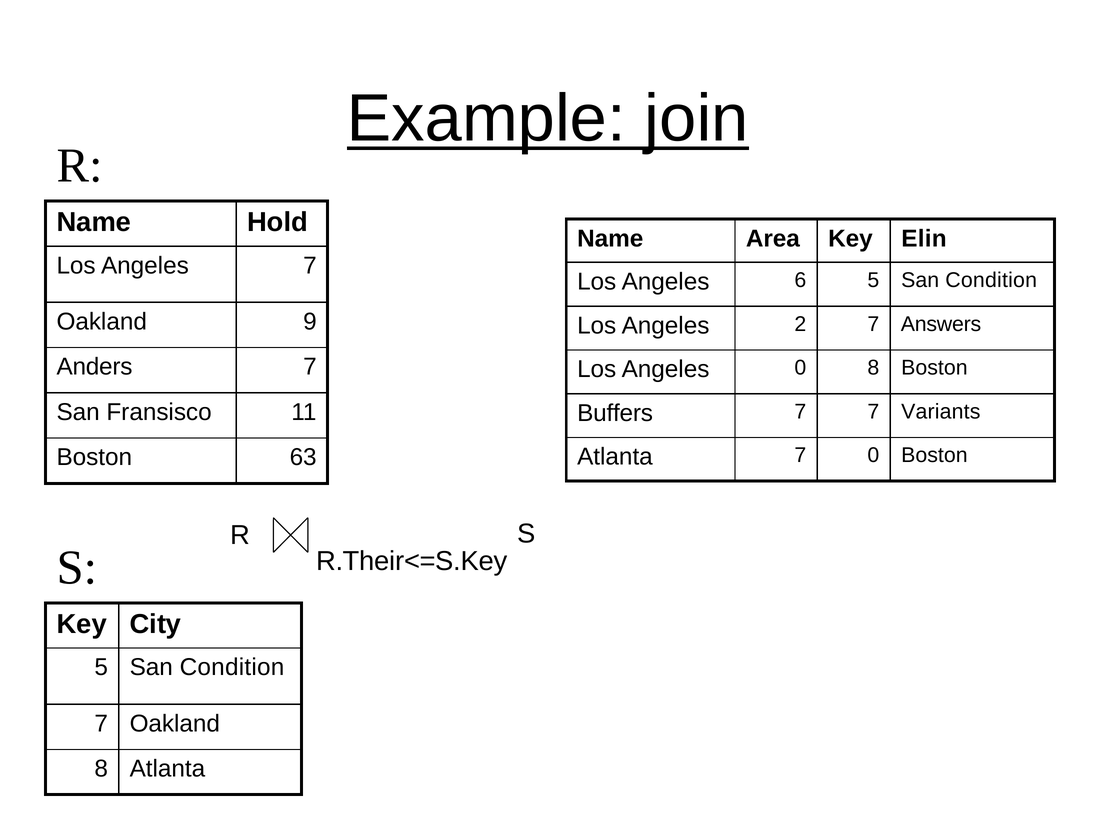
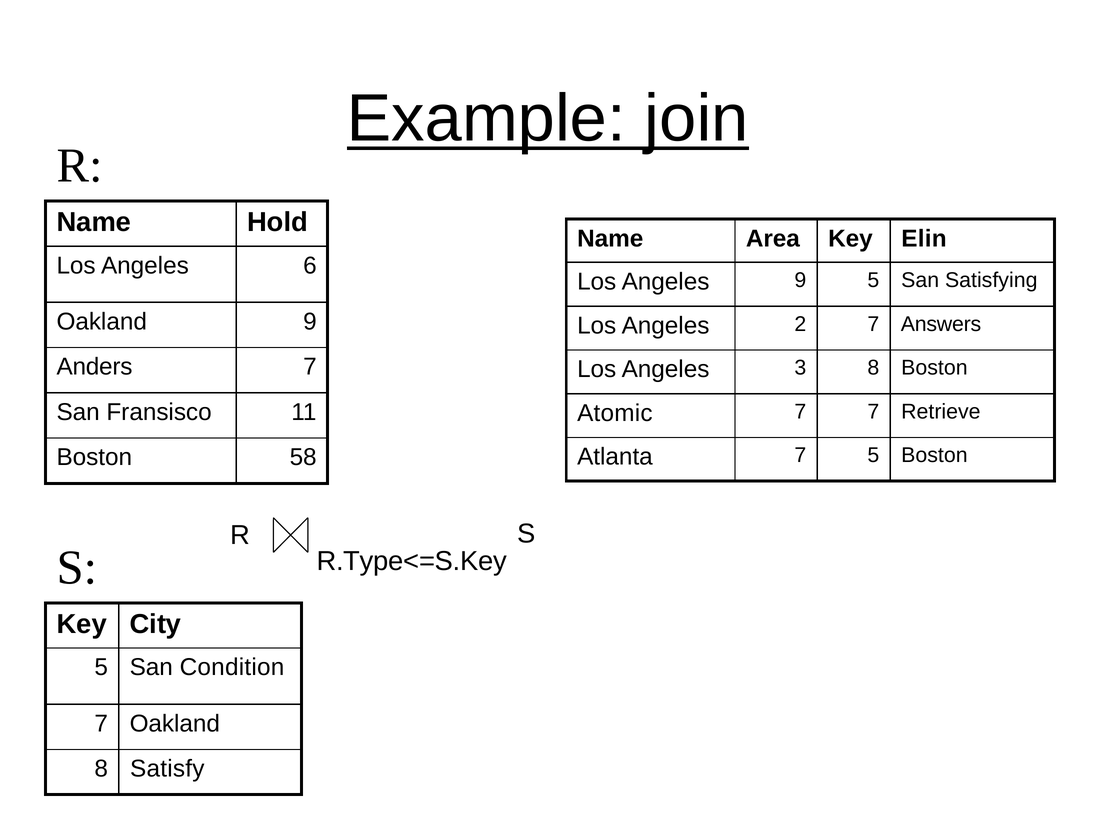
Angeles 7: 7 -> 6 (310, 266)
Angeles 6: 6 -> 9 (800, 280)
Condition: Condition -> Satisfying (991, 280)
Angeles 0: 0 -> 3 (800, 368)
Buffers: Buffers -> Atomic (615, 413)
Variants: Variants -> Retrieve (941, 411)
7 0: 0 -> 5 (873, 455)
63: 63 -> 58 (303, 457)
R.Their<=S.Key: R.Their<=S.Key -> R.Type<=S.Key (412, 561)
8 Atlanta: Atlanta -> Satisfy (167, 769)
